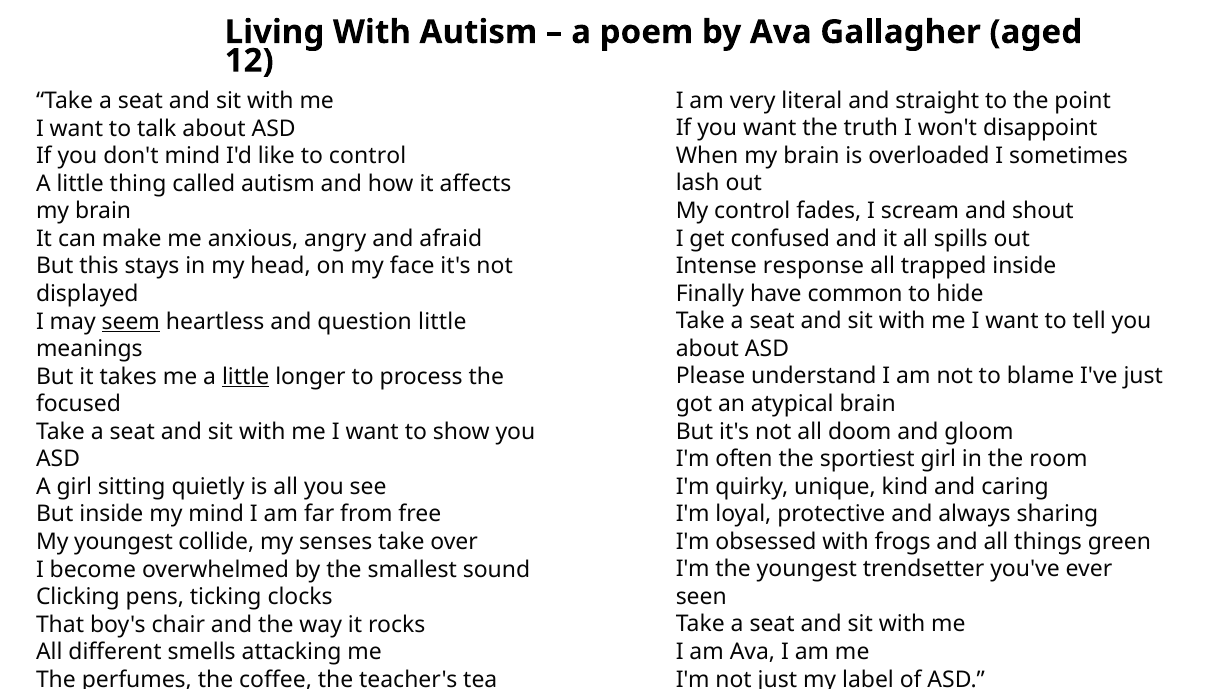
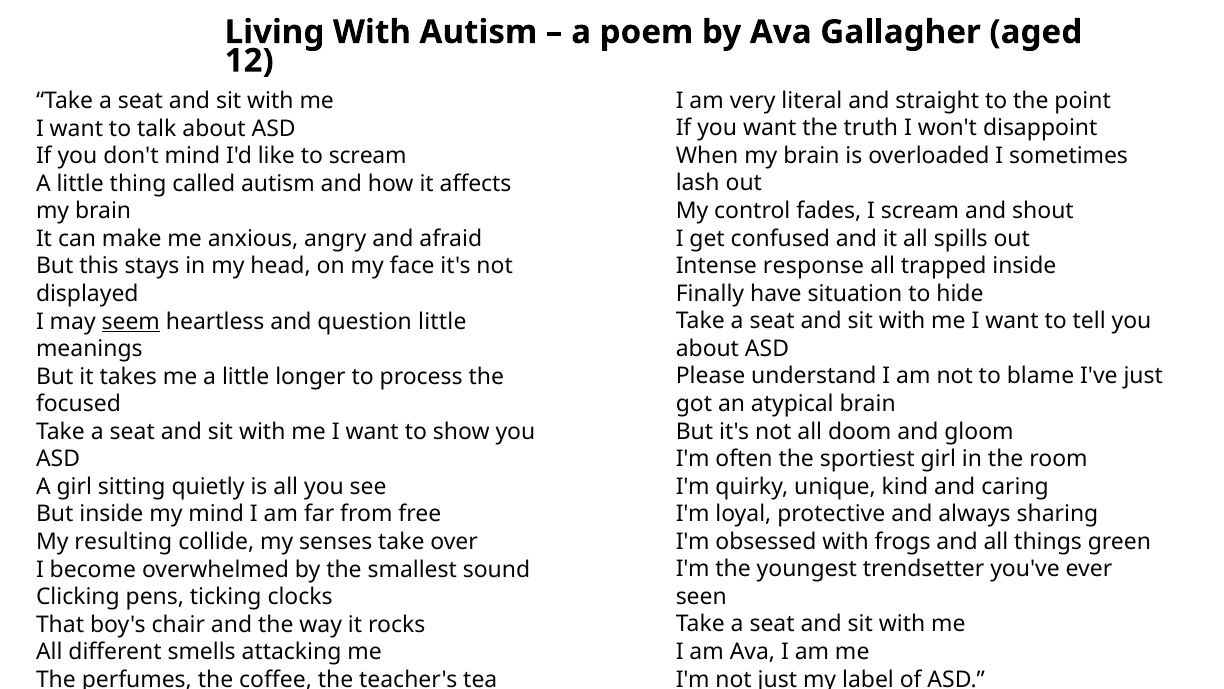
to control: control -> scream (368, 156)
common: common -> situation (855, 293)
little underline: present -> none (246, 376)
My youngest: youngest -> resulting (123, 542)
